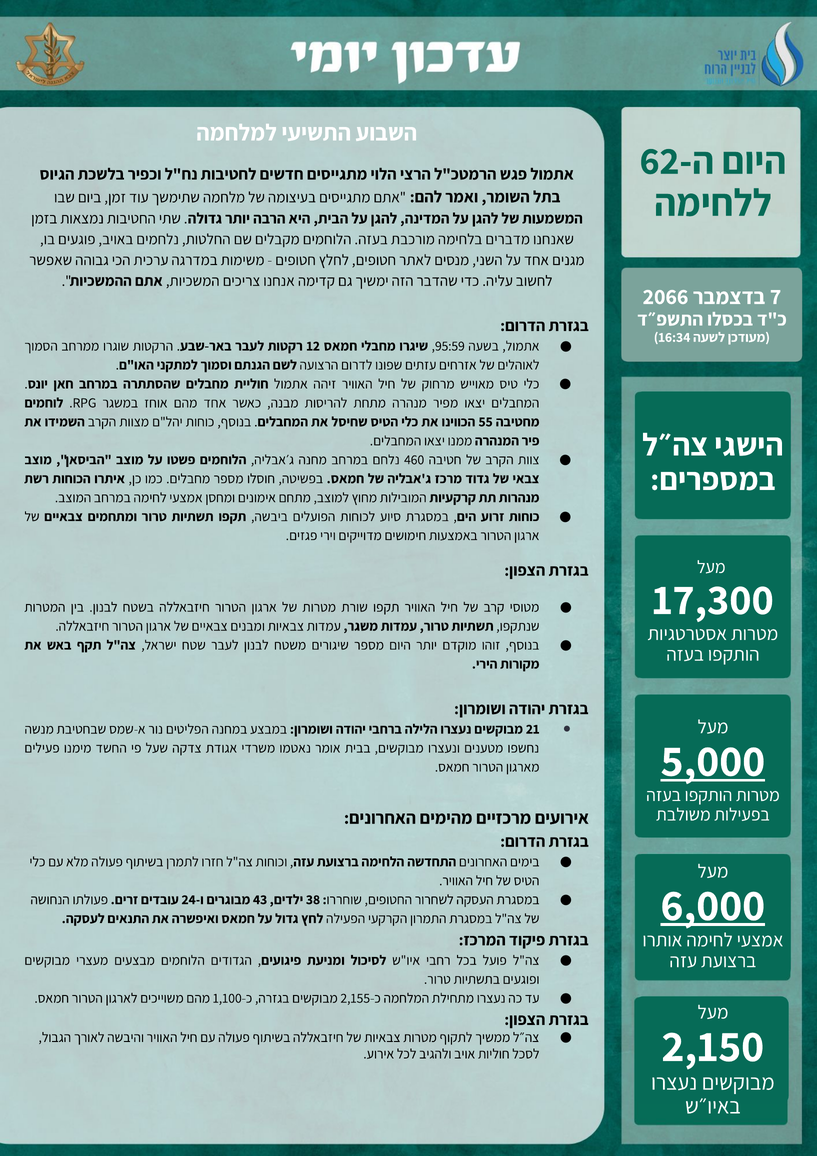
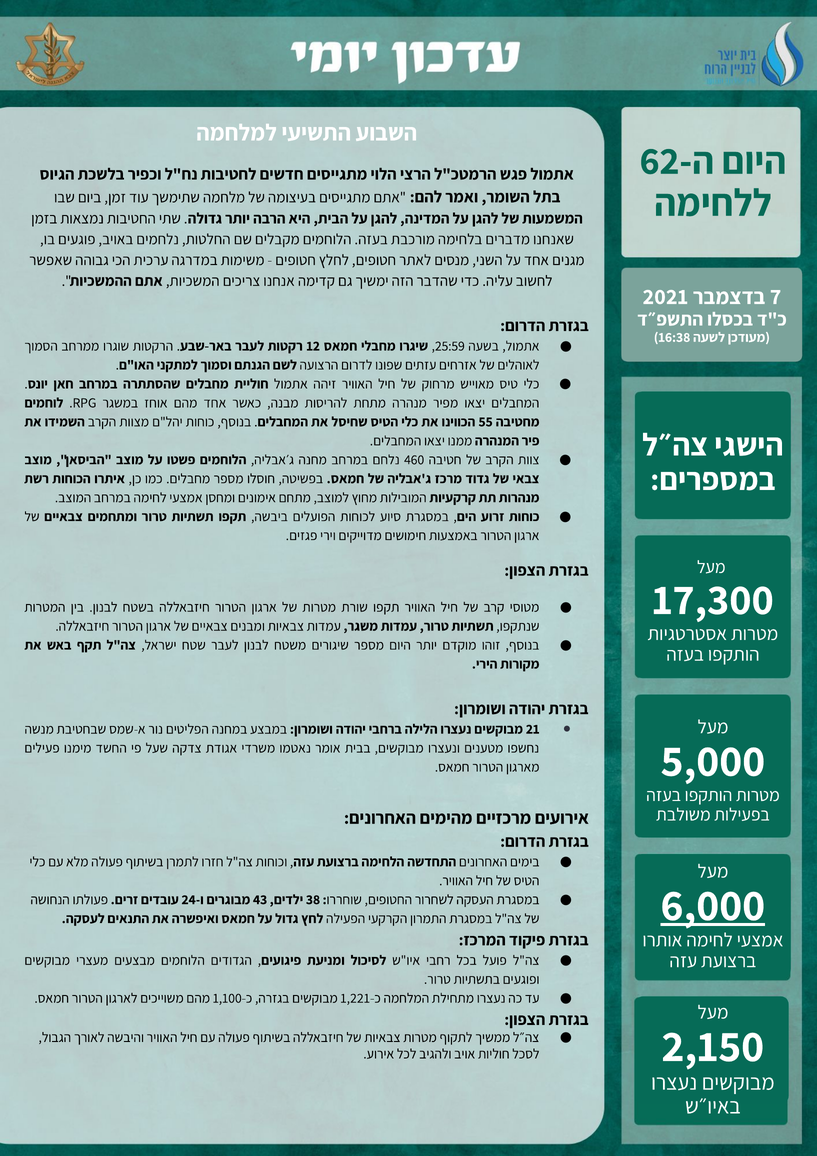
2066: 2066 -> 2021 (665, 297)
16:34: 16:34 -> 16:38 (674, 337)
95:59: 95:59 -> 25:59 (450, 346)
5,000 underline: present -> none (713, 761)
2,155: 2,155 -> 1,221 (355, 998)
